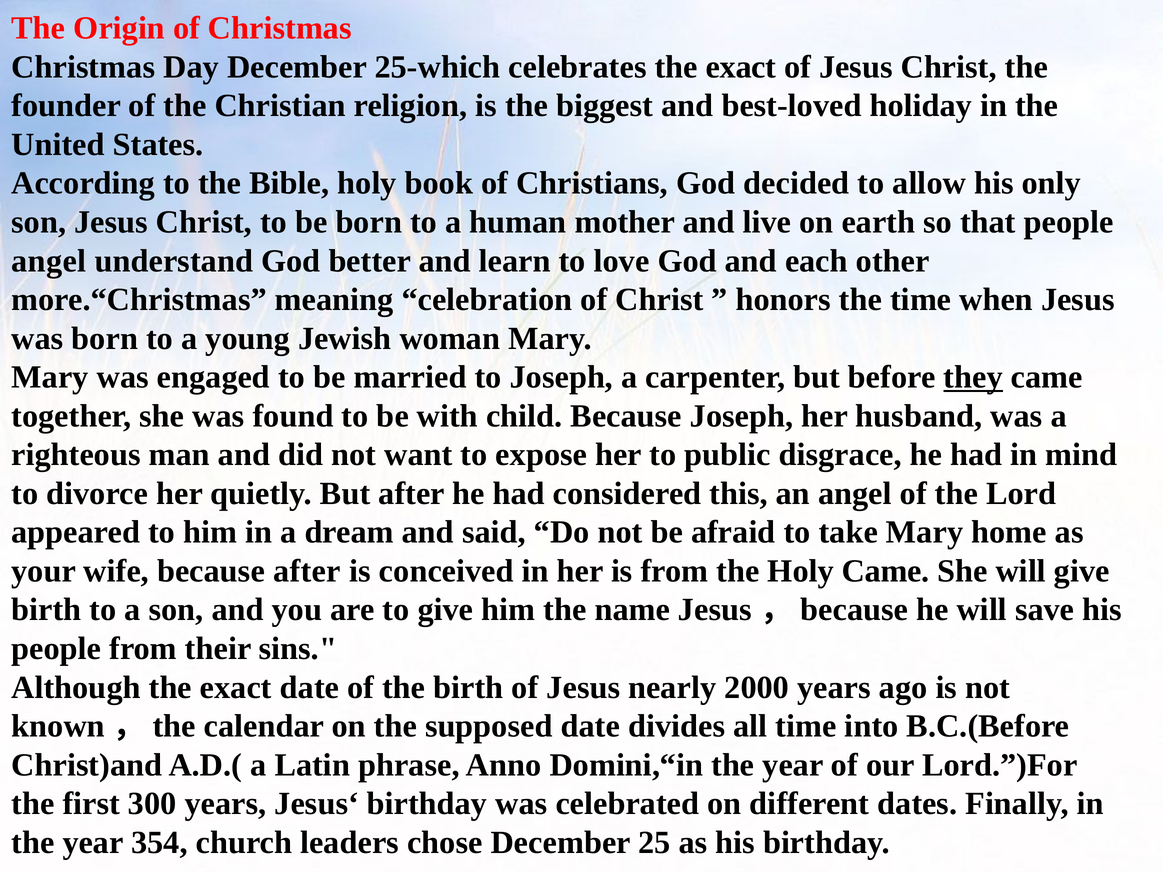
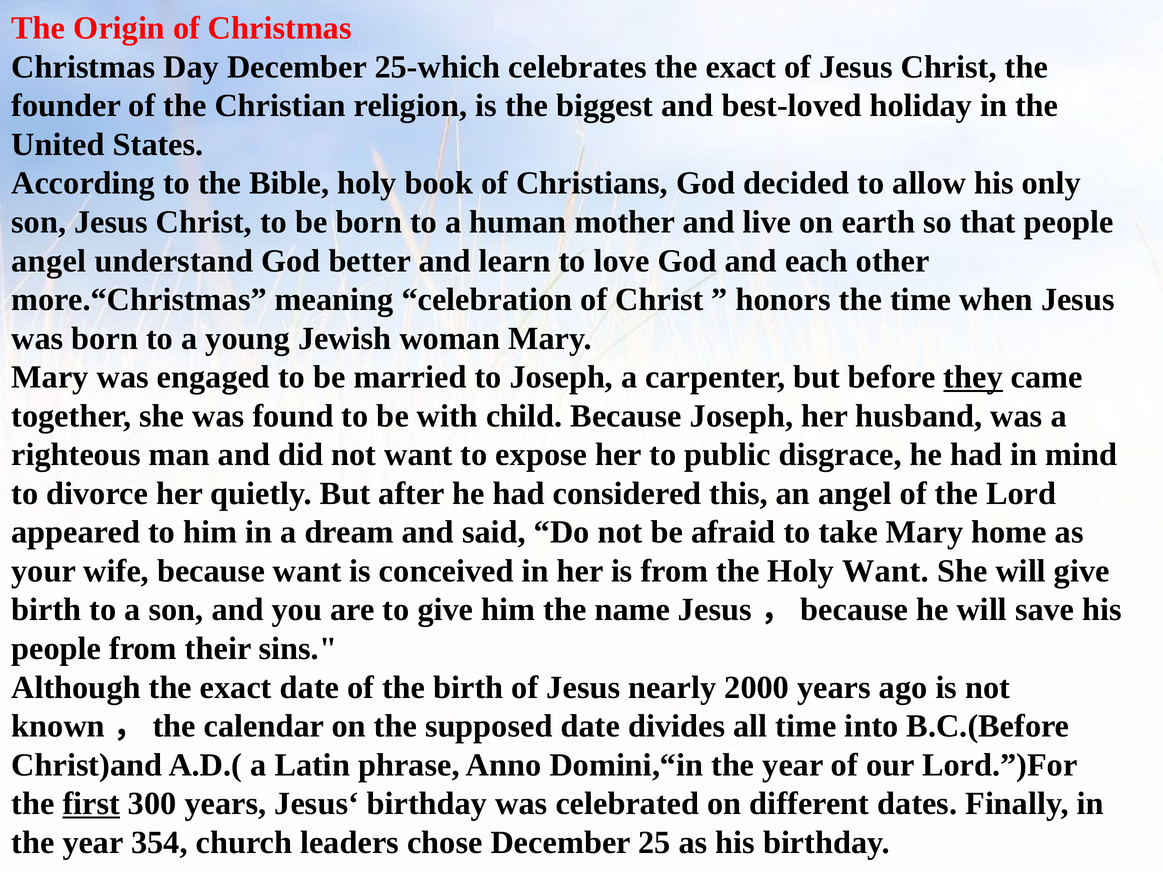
because after: after -> want (307, 571)
Holy Came: Came -> Want (885, 571)
first underline: none -> present (91, 804)
